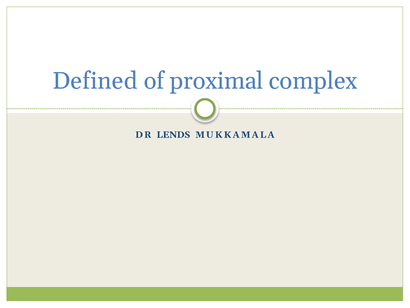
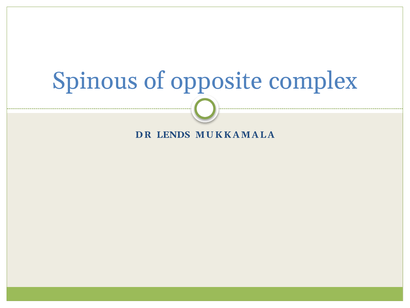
Defined: Defined -> Spinous (95, 81)
proximal: proximal -> opposite (216, 81)
